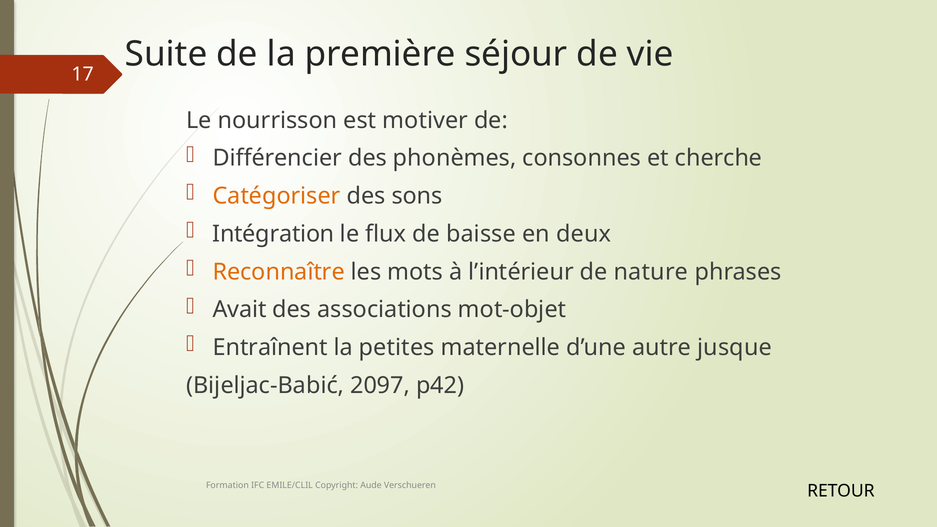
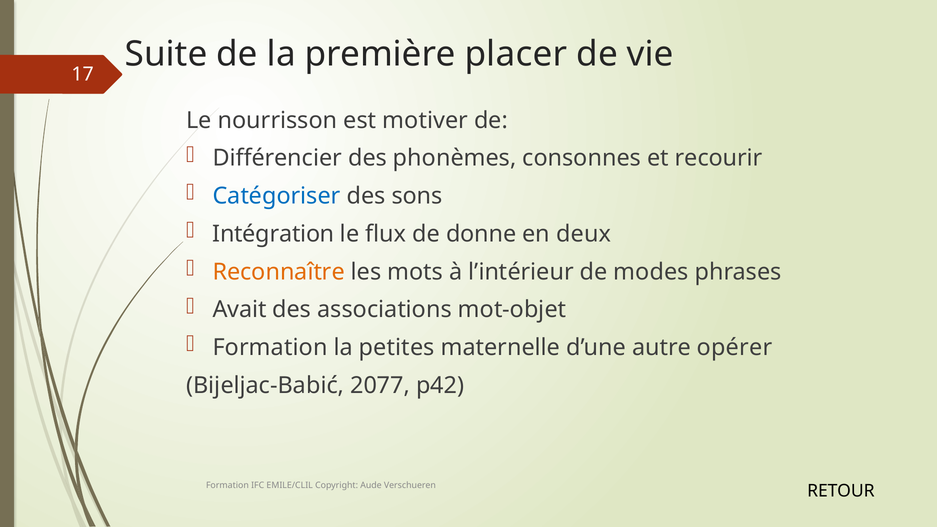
séjour: séjour -> placer (516, 54)
cherche: cherche -> recourir (719, 158)
Catégoriser colour: orange -> blue (277, 196)
baisse: baisse -> donne (481, 234)
nature: nature -> modes (651, 272)
Entraînent: Entraînent -> Formation (270, 348)
jusque: jusque -> opérer (735, 348)
2097: 2097 -> 2077 (380, 385)
